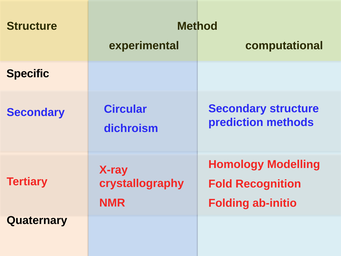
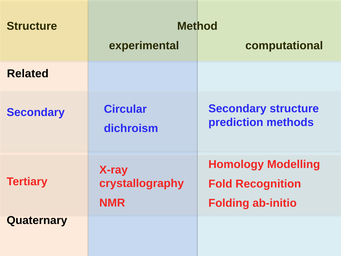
Specific: Specific -> Related (28, 74)
